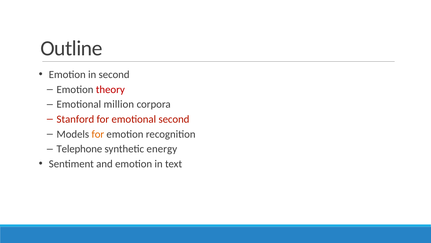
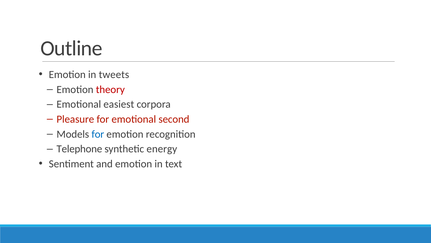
in second: second -> tweets (114, 74)
million: million -> easiest (119, 104)
Stanford: Stanford -> Pleasure (75, 119)
for colour: orange -> blue (98, 134)
